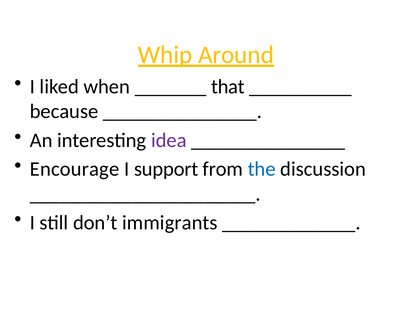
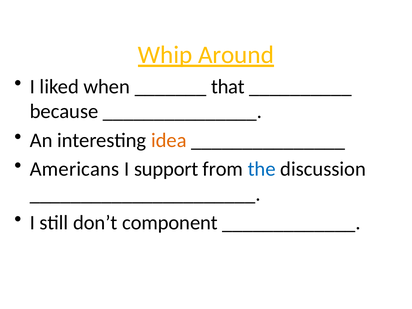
idea colour: purple -> orange (169, 140)
Encourage: Encourage -> Americans (75, 169)
immigrants: immigrants -> component (170, 223)
